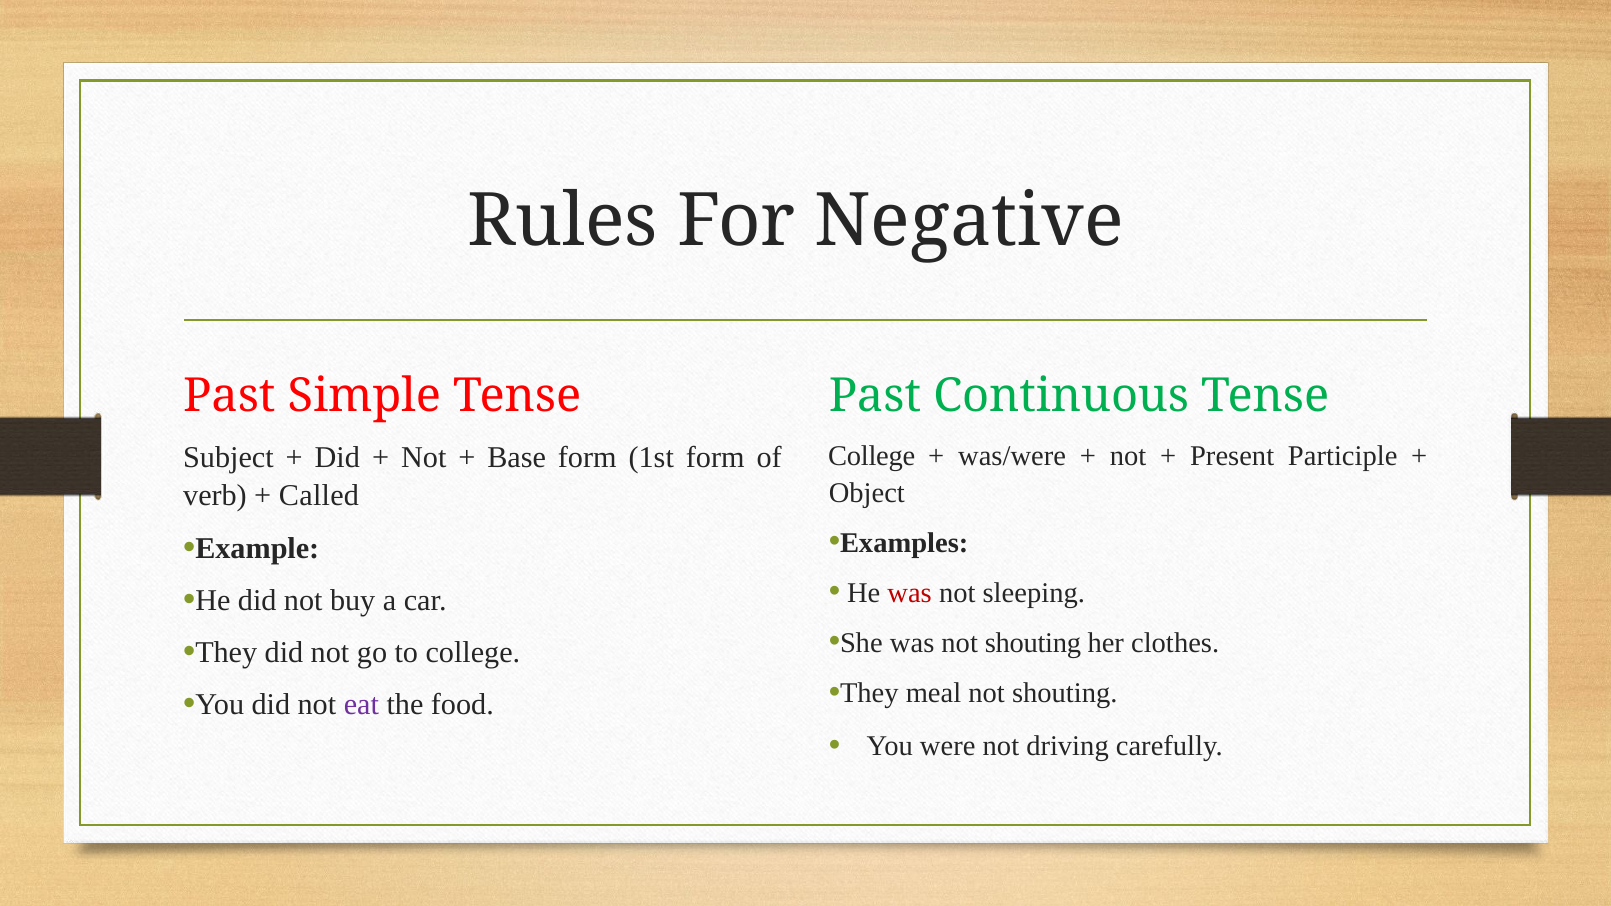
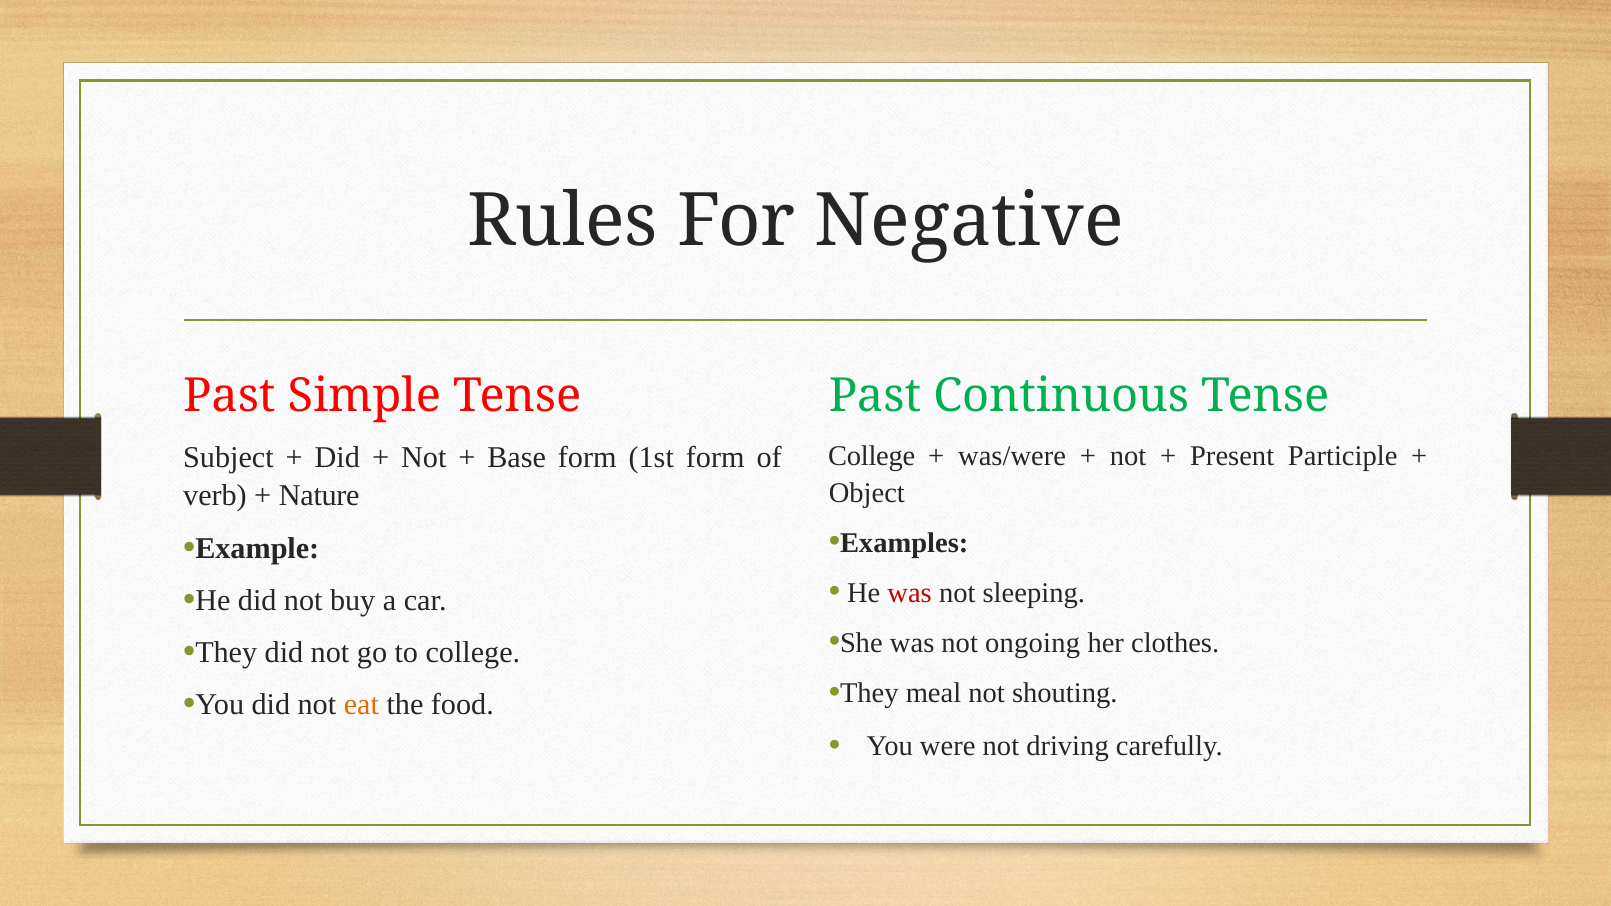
Called: Called -> Nature (319, 496)
was not shouting: shouting -> ongoing (1033, 643)
eat colour: purple -> orange (361, 705)
